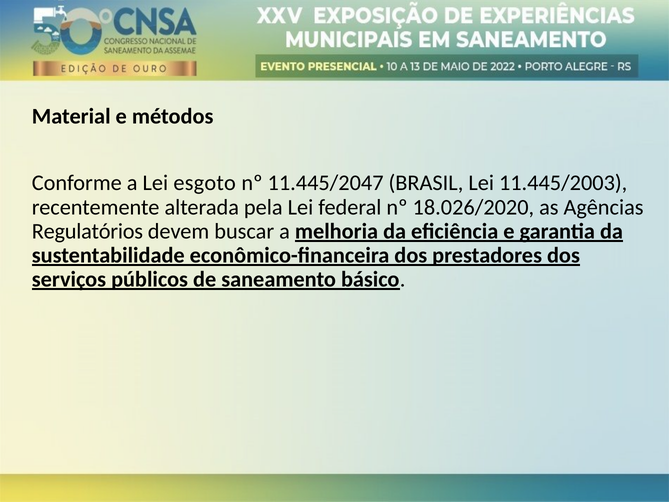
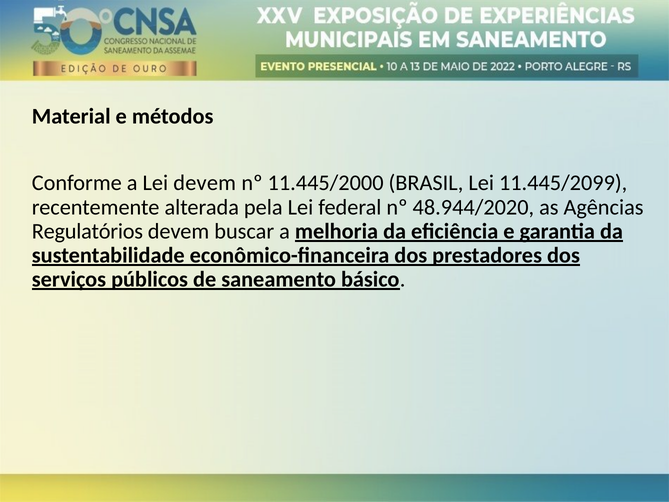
Lei esgoto: esgoto -> devem (205, 183)
11.445/2047: 11.445/2047 -> 11.445/2000 (326, 183)
11.445/2003: 11.445/2003 -> 11.445/2099 (563, 183)
18.026/2020: 18.026/2020 -> 48.944/2020 (473, 207)
